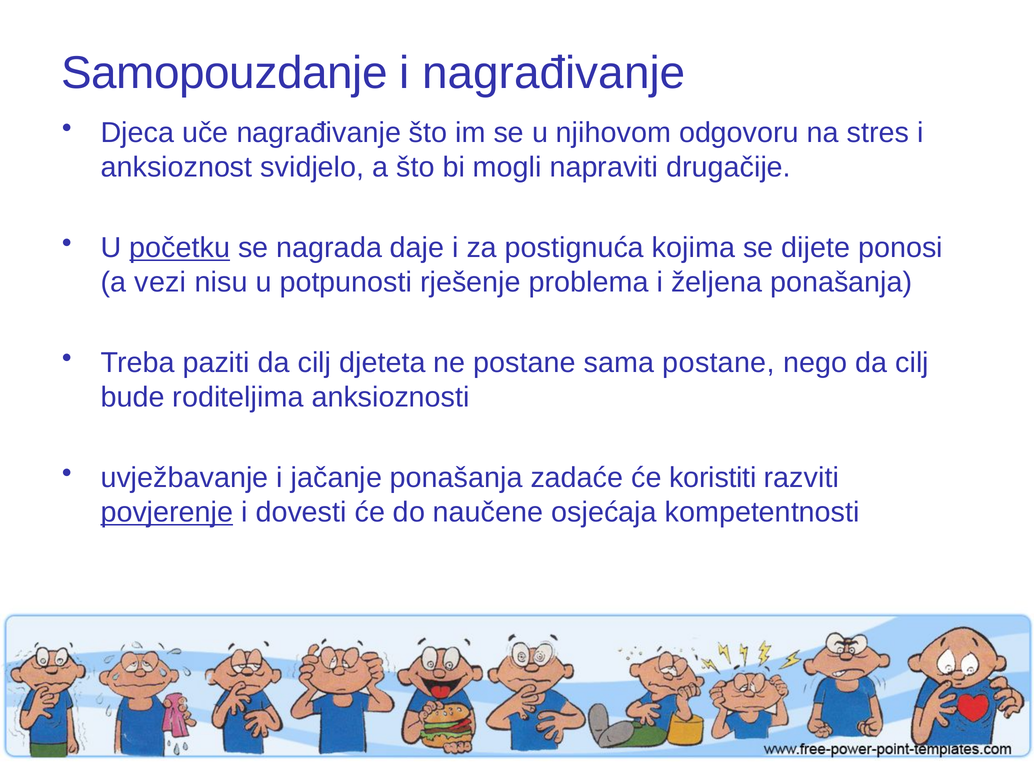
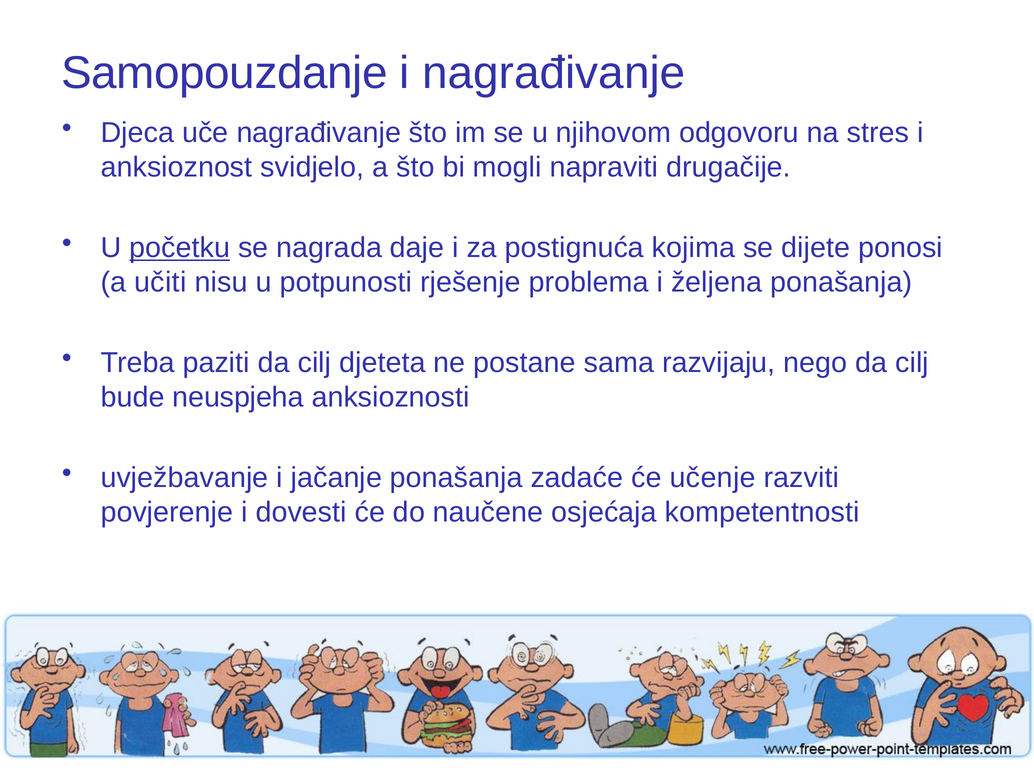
vezi: vezi -> učiti (160, 282)
sama postane: postane -> razvijaju (719, 363)
roditeljima: roditeljima -> neuspjeha (238, 397)
koristiti: koristiti -> učenje (713, 478)
povjerenje underline: present -> none (167, 512)
